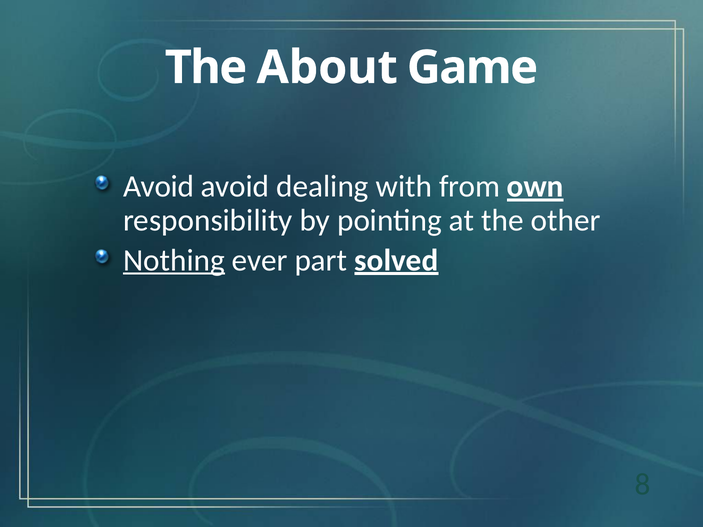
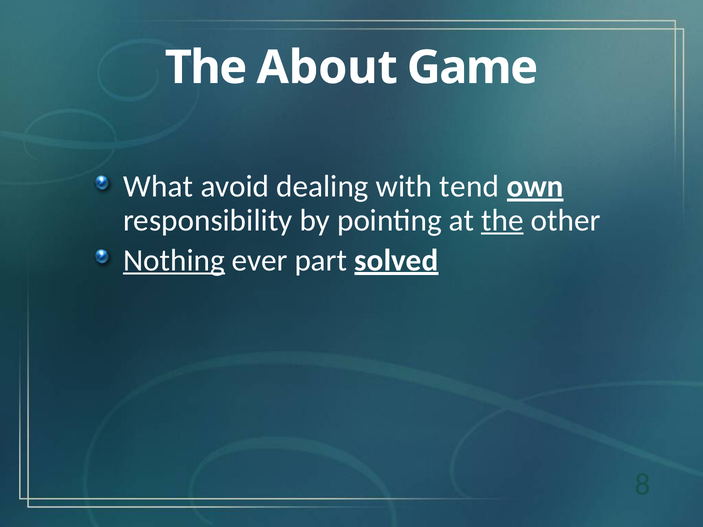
Avoid: Avoid -> What (158, 187)
from: from -> tend (469, 187)
the underline: none -> present (502, 220)
